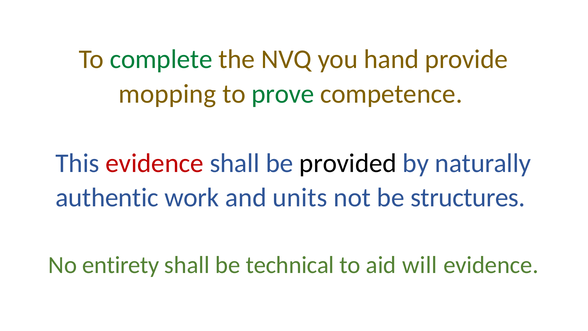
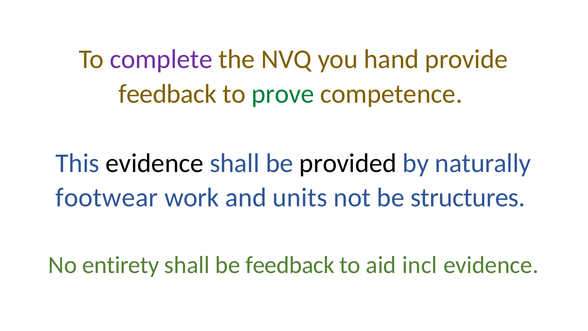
complete colour: green -> purple (161, 59)
mopping: mopping -> feedback (168, 94)
evidence colour: red -> black (155, 163)
authentic: authentic -> footwear (107, 198)
be technical: technical -> feedback (290, 265)
will: will -> incl (420, 265)
